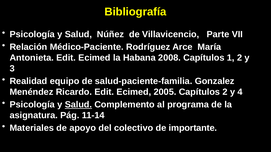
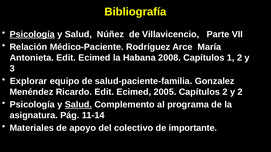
Psicología underline: none -> present (32, 34)
Realidad: Realidad -> Explorar (28, 81)
y 4: 4 -> 2 (240, 92)
